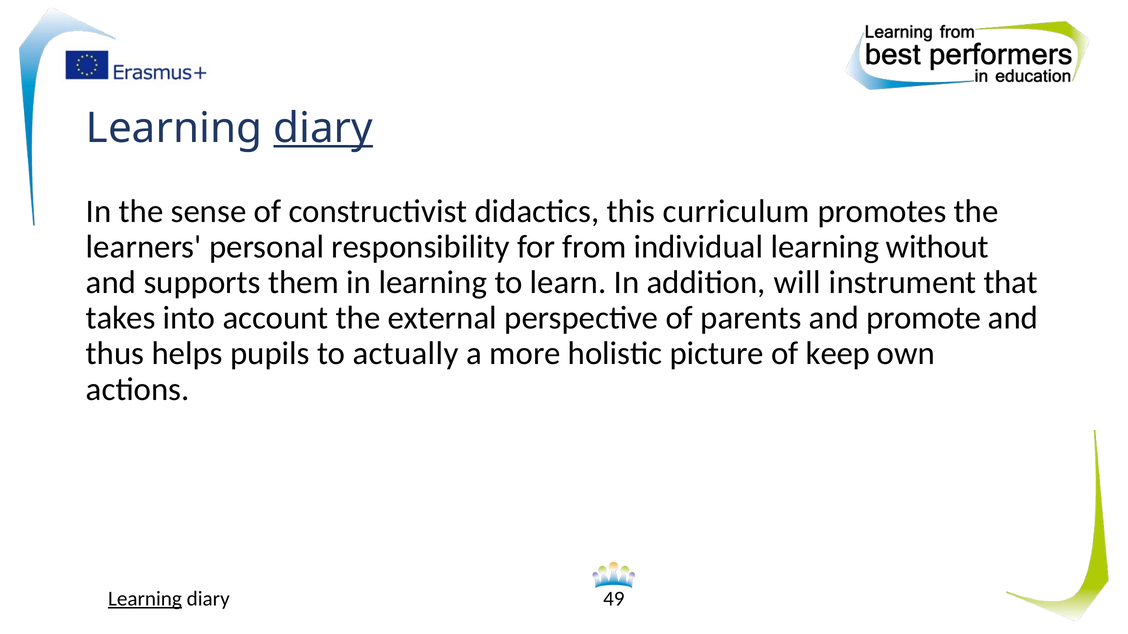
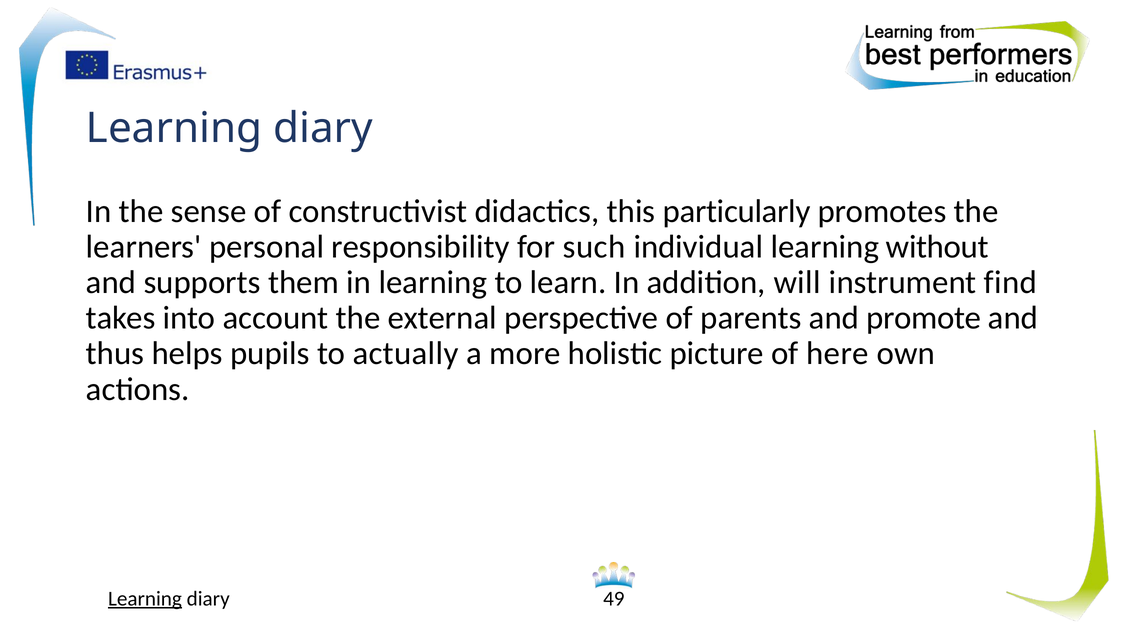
diary underline: present -> none (323, 128)
curriculum: curriculum -> particularly (737, 212)
from: from -> such (594, 247)
that: that -> find (1010, 283)
keep: keep -> here (838, 354)
